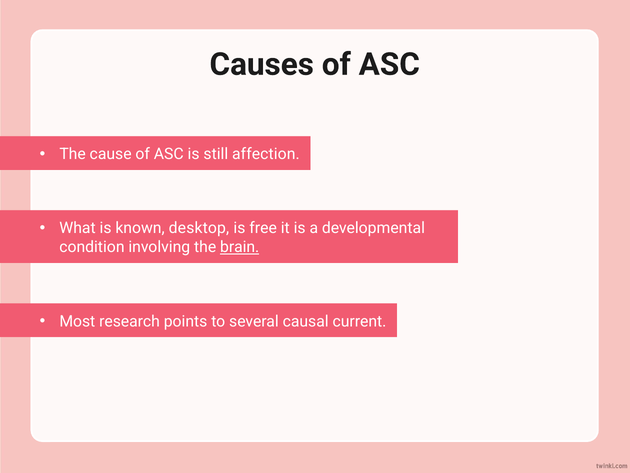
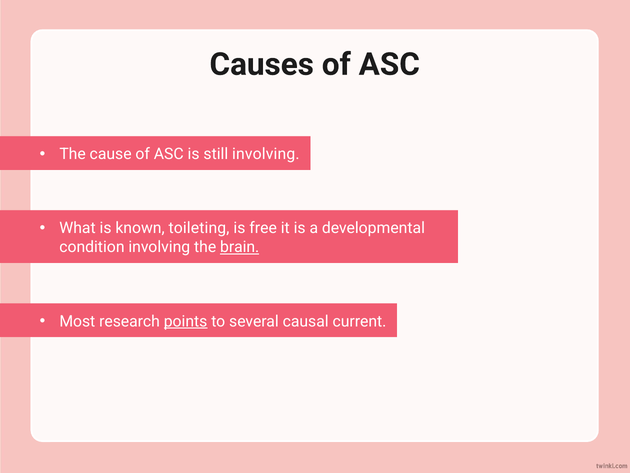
still affection: affection -> involving (266, 154)
desktop: desktop -> toileting (199, 228)
points underline: none -> present (186, 321)
